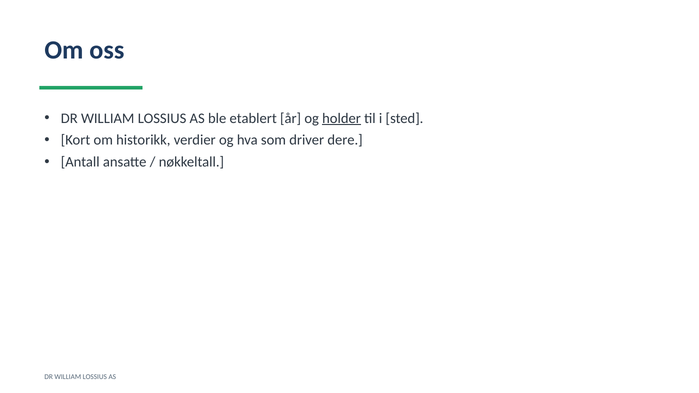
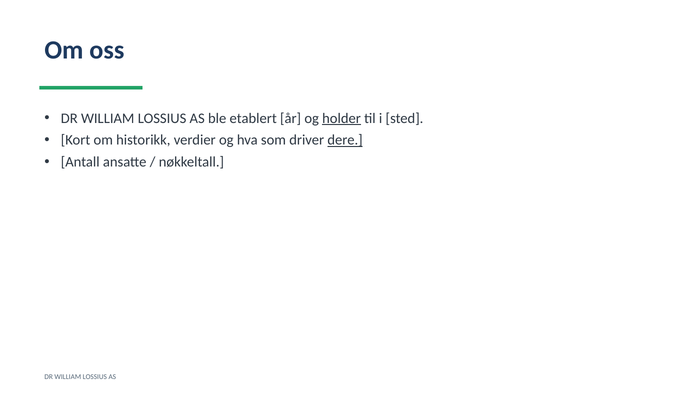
dere underline: none -> present (345, 140)
